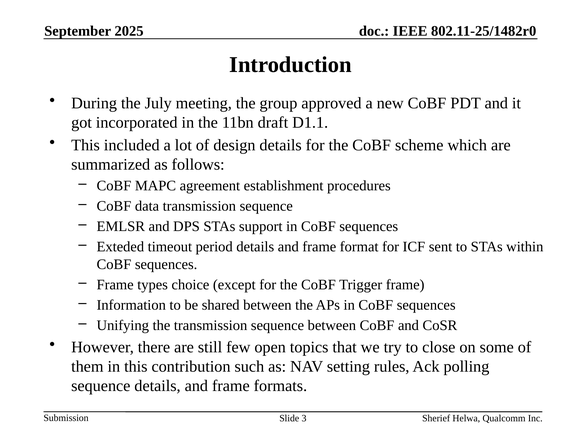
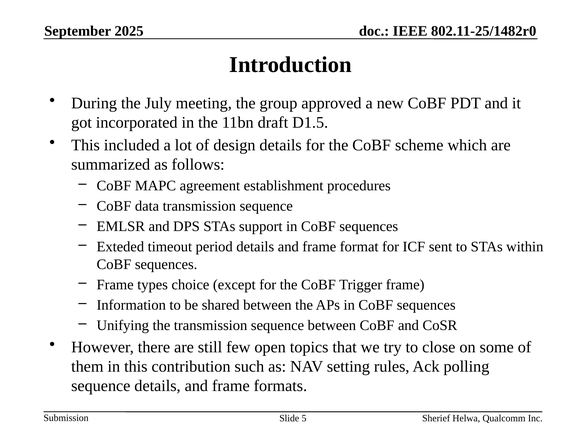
D1.1: D1.1 -> D1.5 (310, 122)
3: 3 -> 5 (304, 418)
